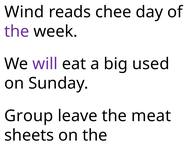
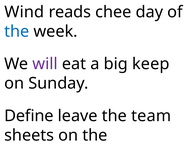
the colour: purple -> blue (17, 32)
used: used -> keep (151, 64)
Group: Group -> Define (29, 116)
meat: meat -> team (151, 116)
